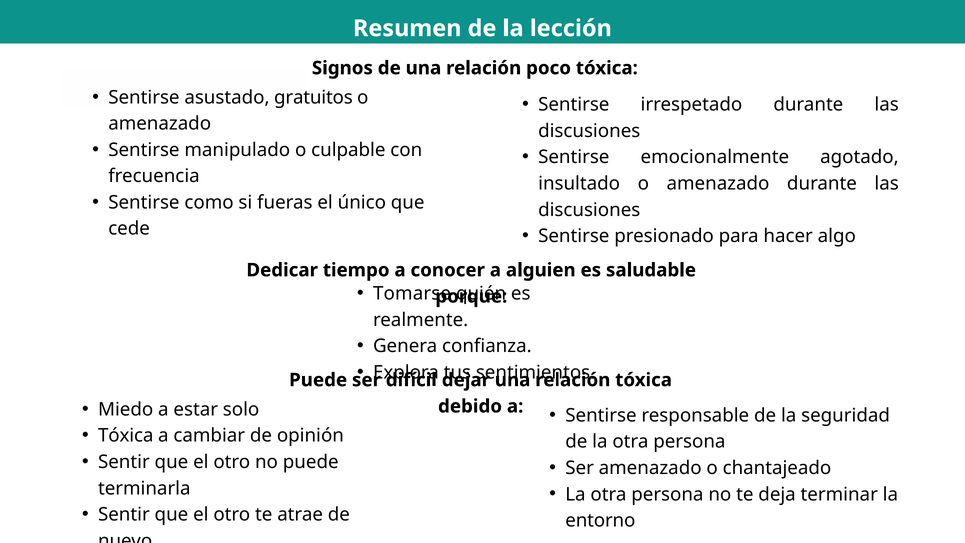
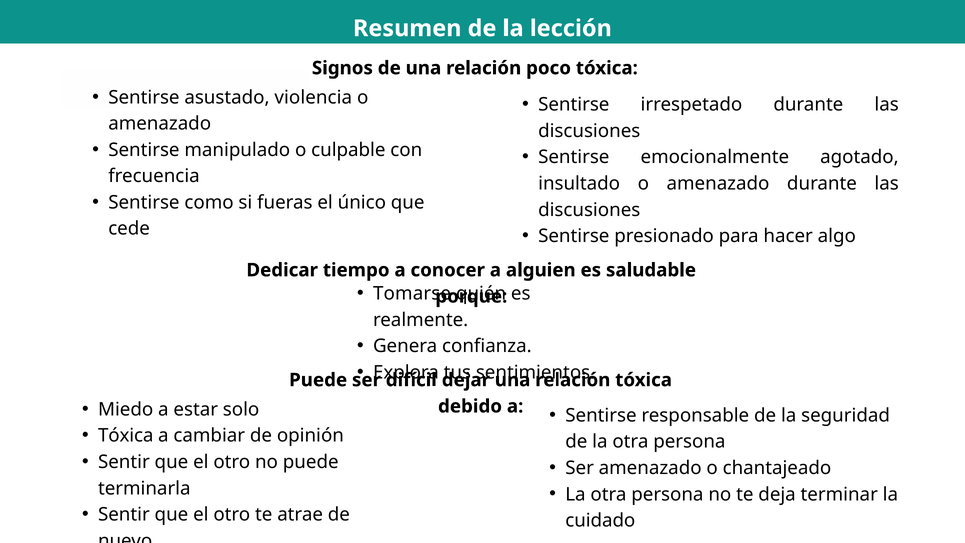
gratuitos: gratuitos -> violencia (313, 97)
entorno: entorno -> cuidado (600, 520)
